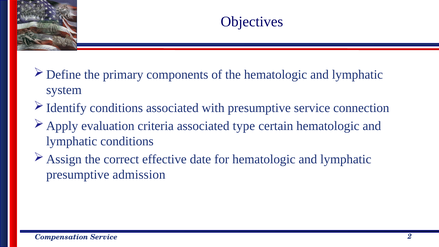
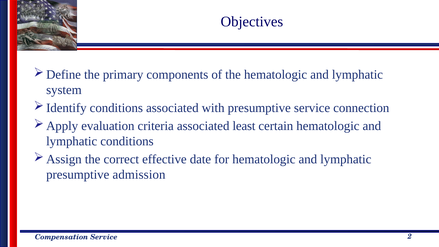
type: type -> least (244, 126)
